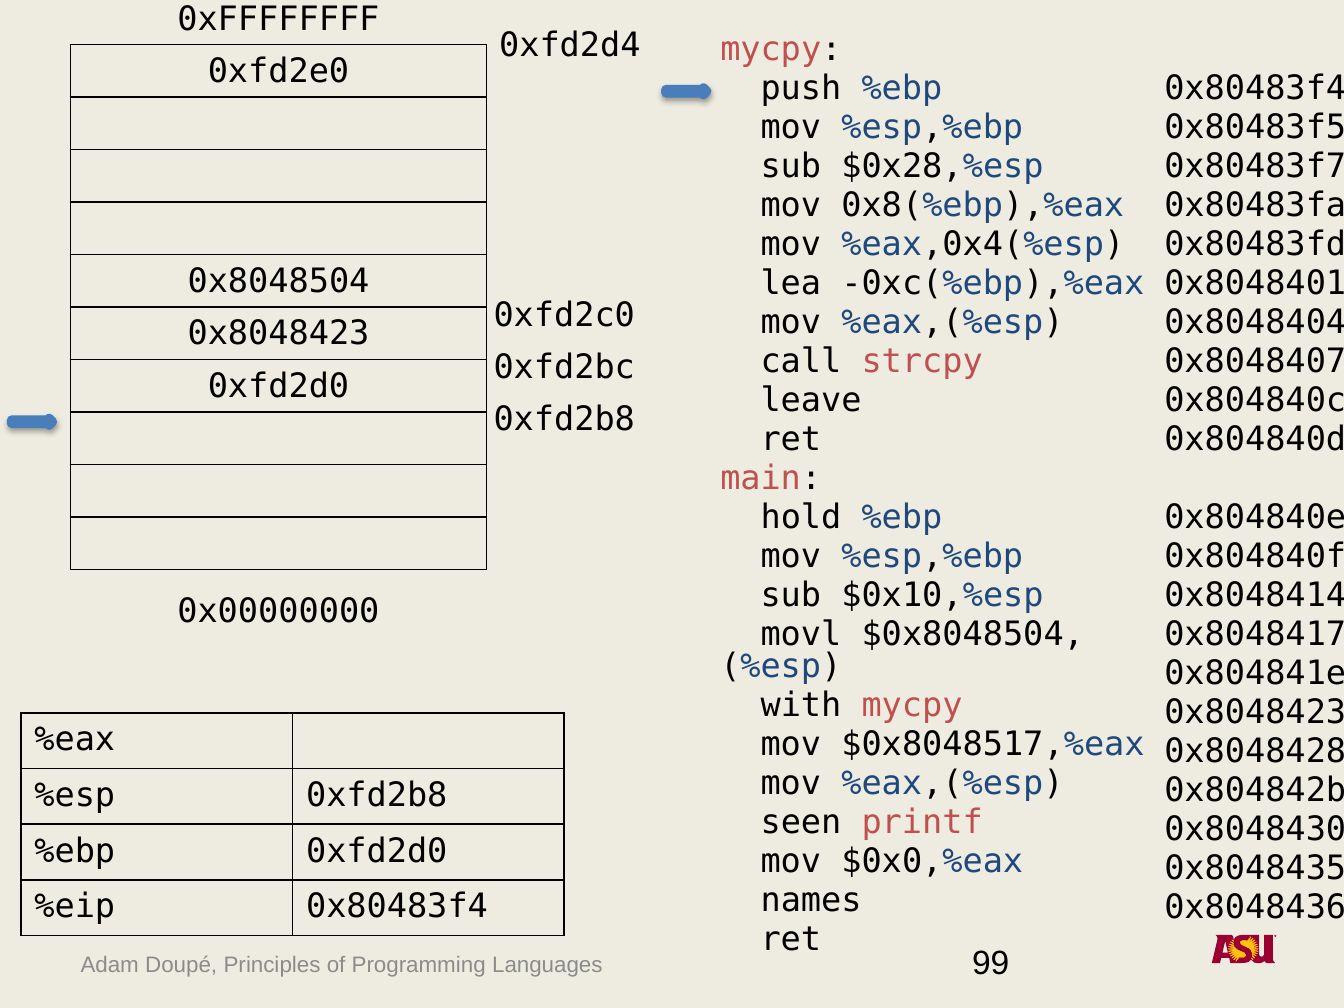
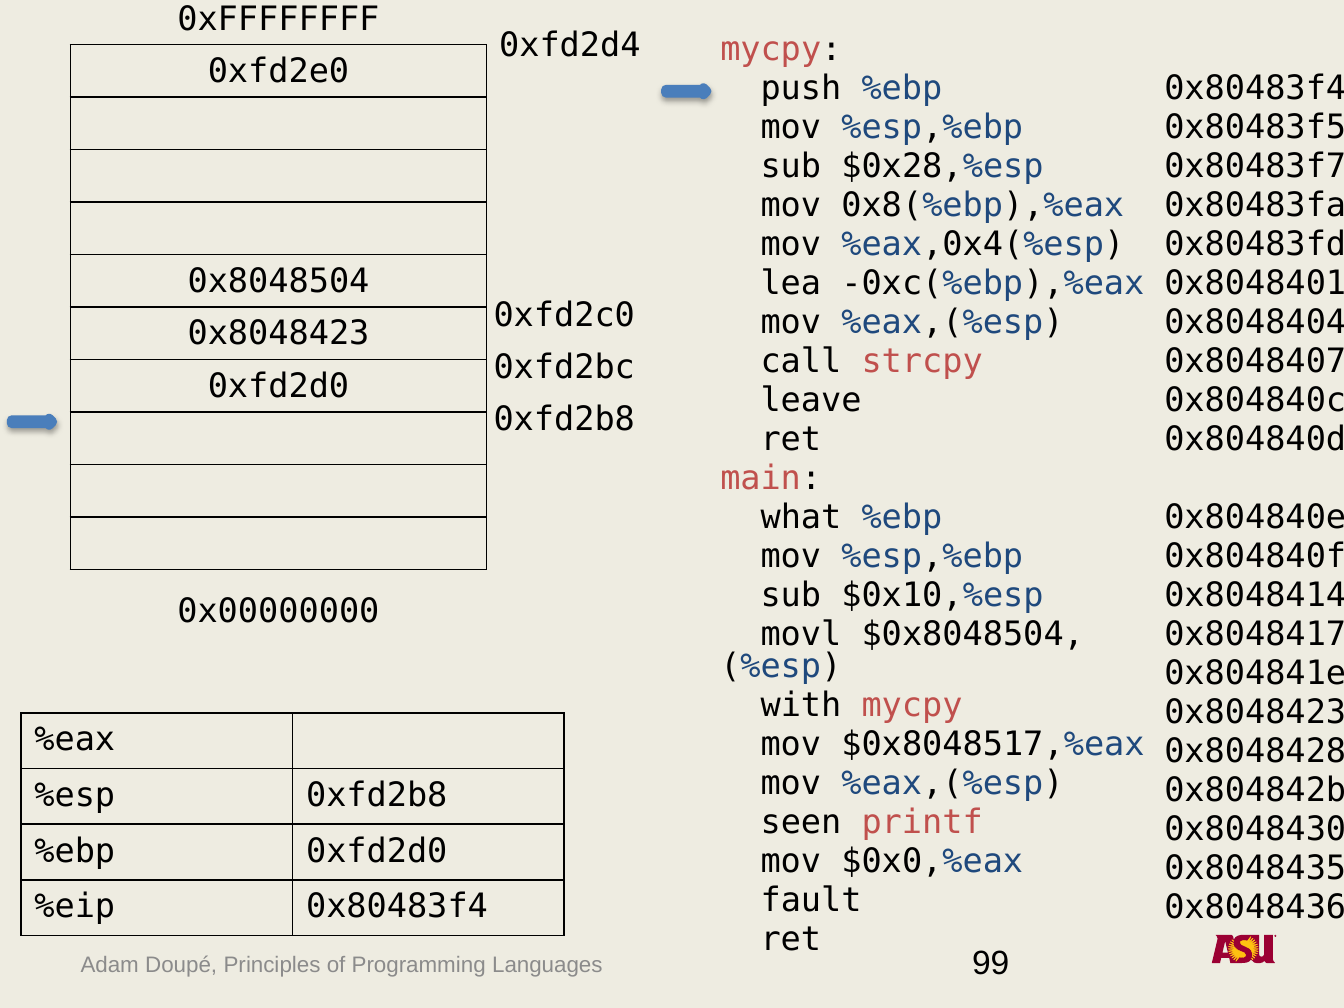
hold: hold -> what (801, 517)
names: names -> fault (811, 901)
